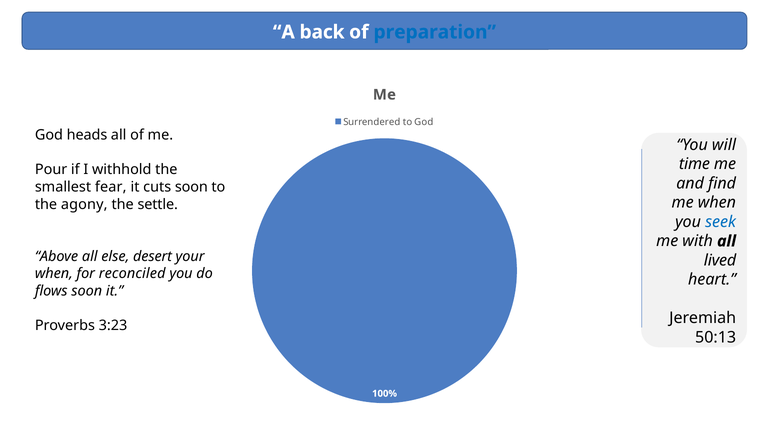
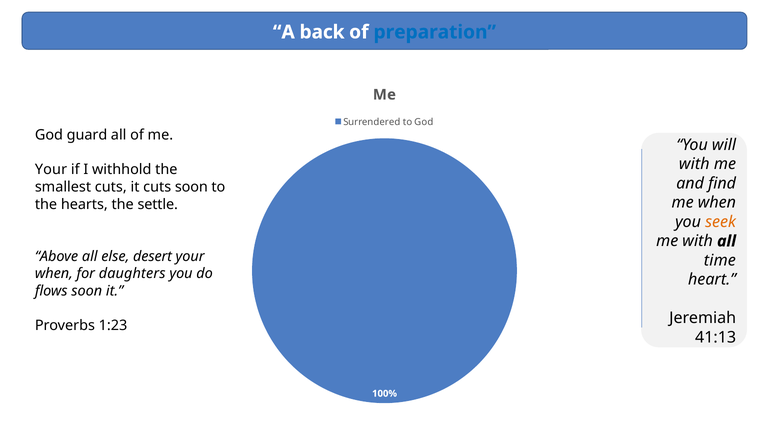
heads: heads -> guard (87, 135)
time: time -> with (694, 164)
Pour: Pour -> Your (51, 170)
smallest fear: fear -> cuts (111, 187)
agony: agony -> hearts (84, 204)
seek colour: blue -> orange (721, 222)
lived: lived -> time (720, 260)
reconciled: reconciled -> daughters (132, 274)
3:23: 3:23 -> 1:23 (113, 326)
50:13: 50:13 -> 41:13 (716, 338)
